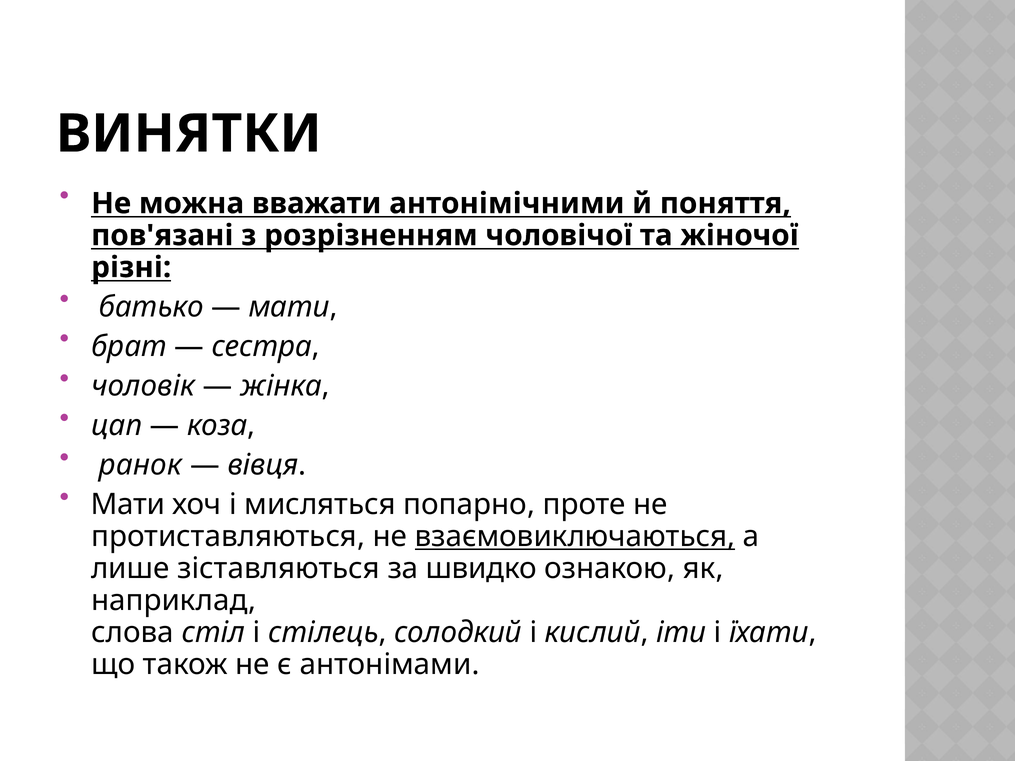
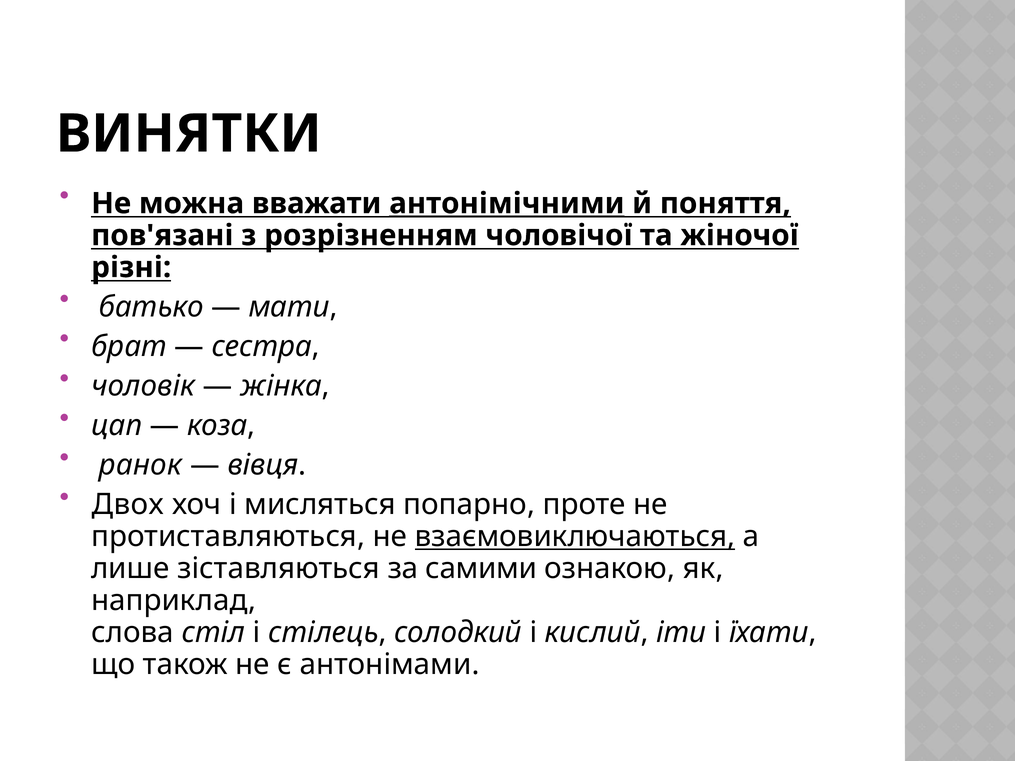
антонімічними underline: none -> present (507, 203)
Мати: Мати -> Двох (128, 505)
швидко: швидко -> самими (481, 569)
